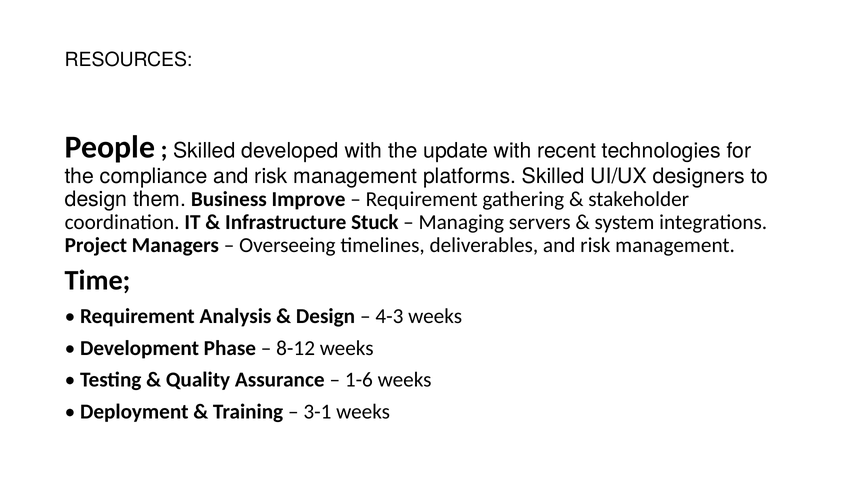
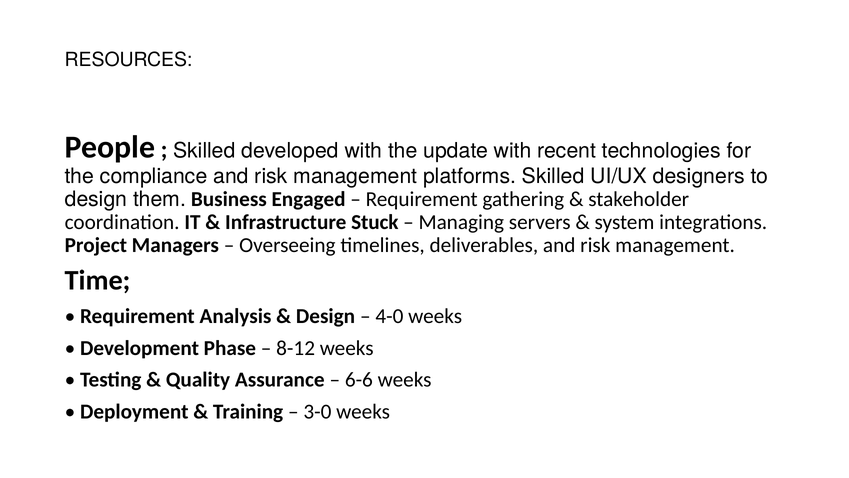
Improve: Improve -> Engaged (309, 199)
4-3: 4-3 -> 4-0 (389, 316)
1-6: 1-6 -> 6-6 (359, 380)
3-1: 3-1 -> 3-0 (317, 411)
